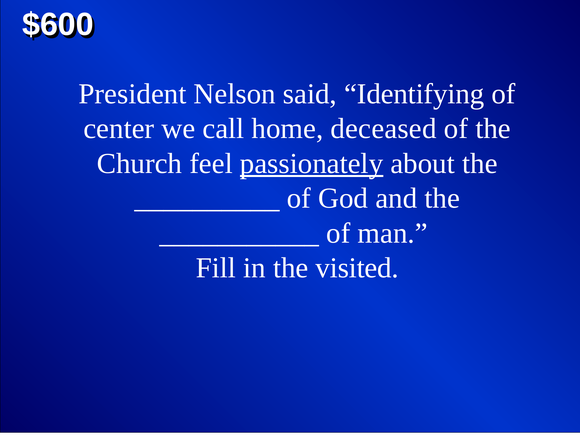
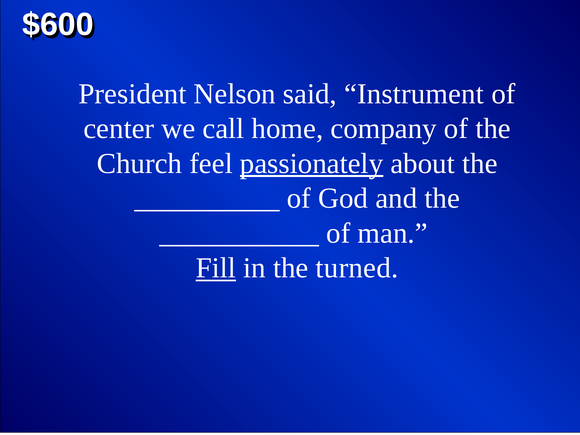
Identifying: Identifying -> Instrument (414, 94)
deceased: deceased -> company (384, 129)
Fill underline: none -> present (216, 268)
visited: visited -> turned (357, 268)
